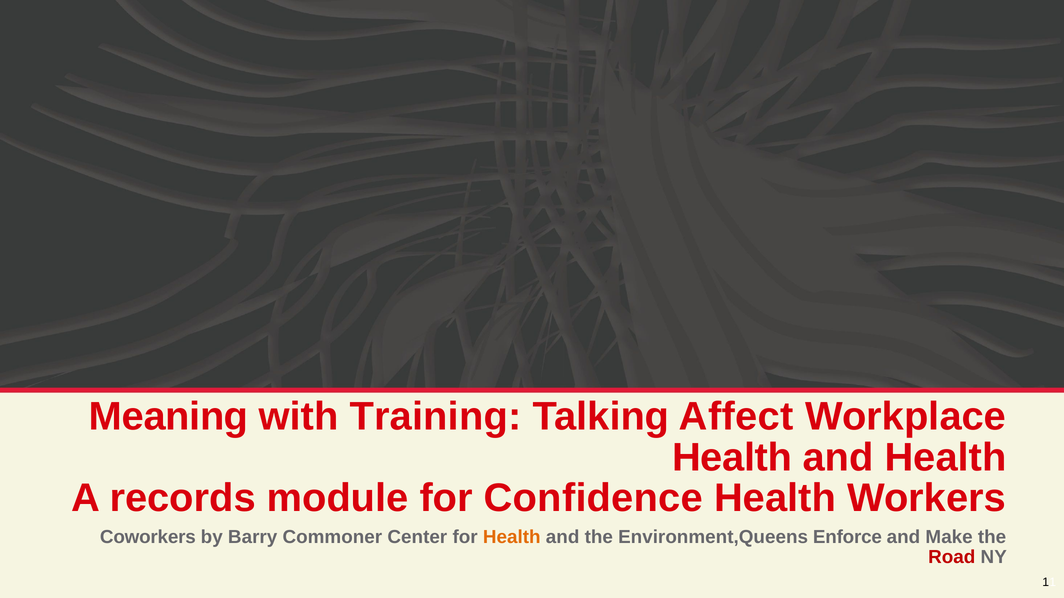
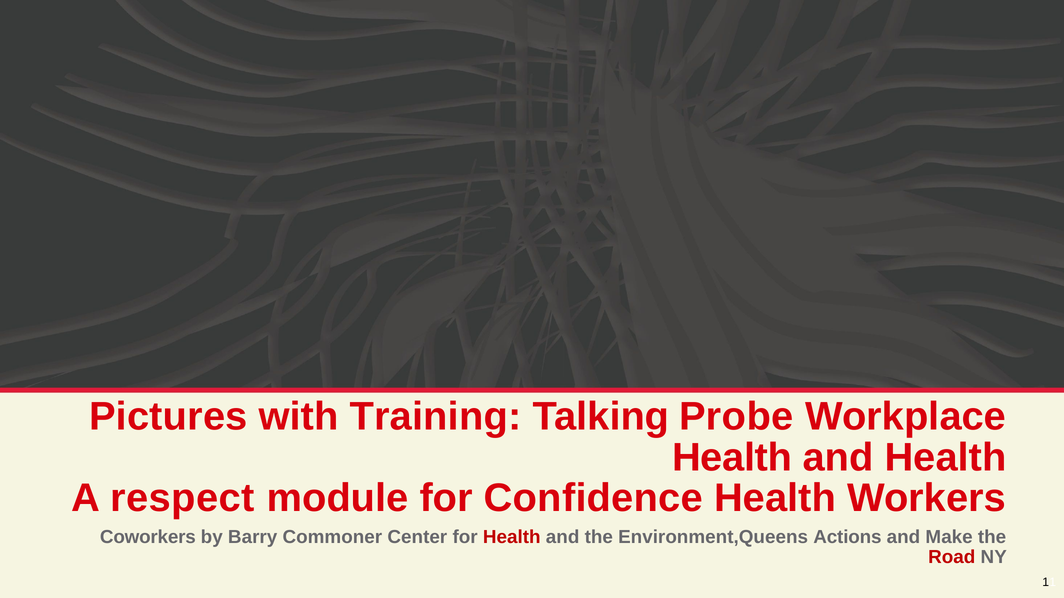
Meaning: Meaning -> Pictures (168, 417)
Affect: Affect -> Probe (736, 417)
records: records -> respect (182, 498)
Health colour: orange -> red (512, 537)
Enforce: Enforce -> Actions (847, 537)
